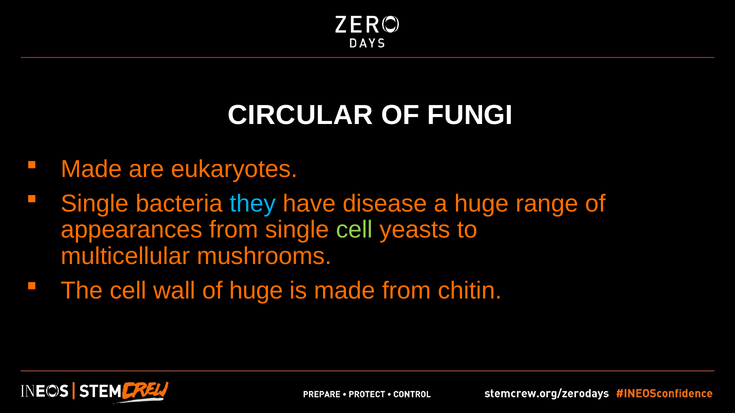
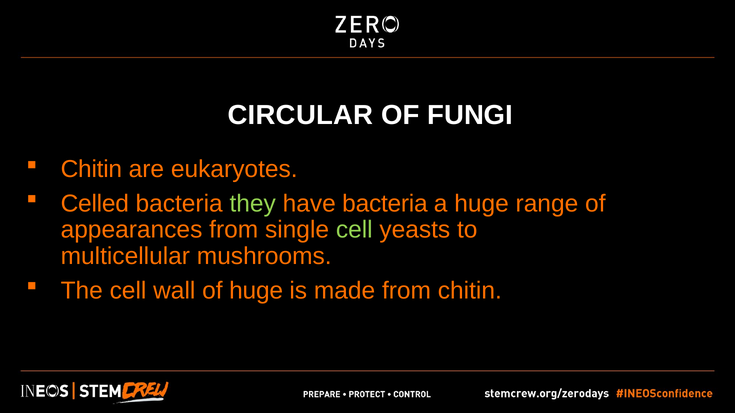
Made: Made -> Chitin (91, 170)
Single: Single -> Celled (95, 204)
they colour: light blue -> light green (253, 204)
have disease: disease -> bacteria (385, 204)
